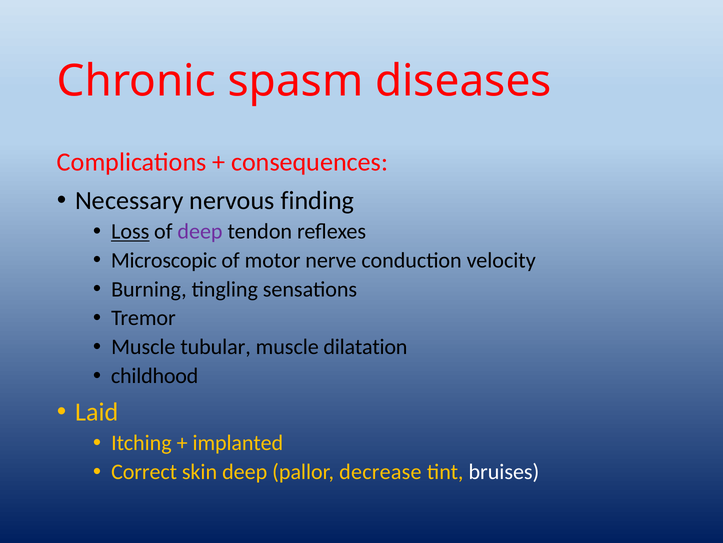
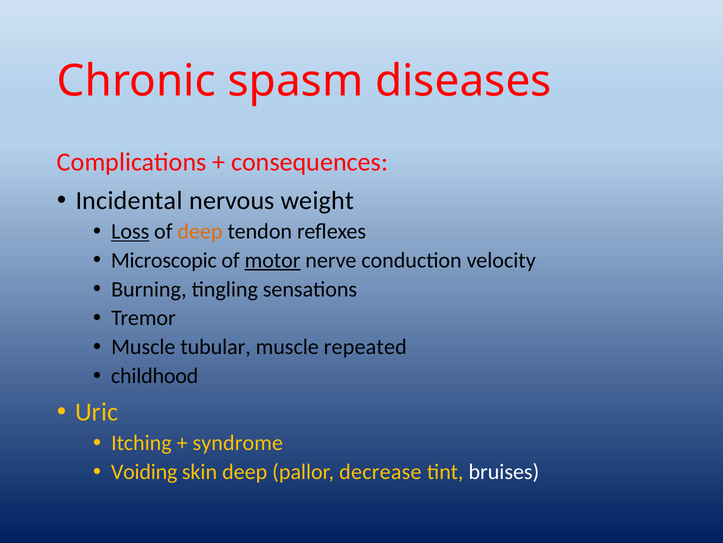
Necessary: Necessary -> Incidental (129, 200)
finding: finding -> weight (317, 200)
deep colour: purple -> orange (200, 231)
motor underline: none -> present (273, 260)
dilatation: dilatation -> repeated (365, 347)
Laid: Laid -> Uric (97, 412)
implanted: implanted -> syndrome (238, 443)
Correct: Correct -> Voiding (144, 471)
